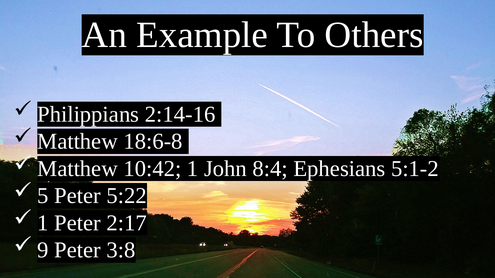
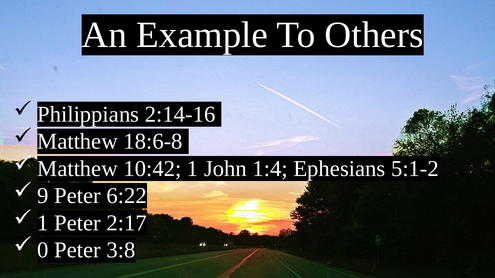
8:4: 8:4 -> 1:4 (270, 169)
5: 5 -> 9 (43, 196)
5:22: 5:22 -> 6:22 (127, 196)
9: 9 -> 0 (43, 251)
